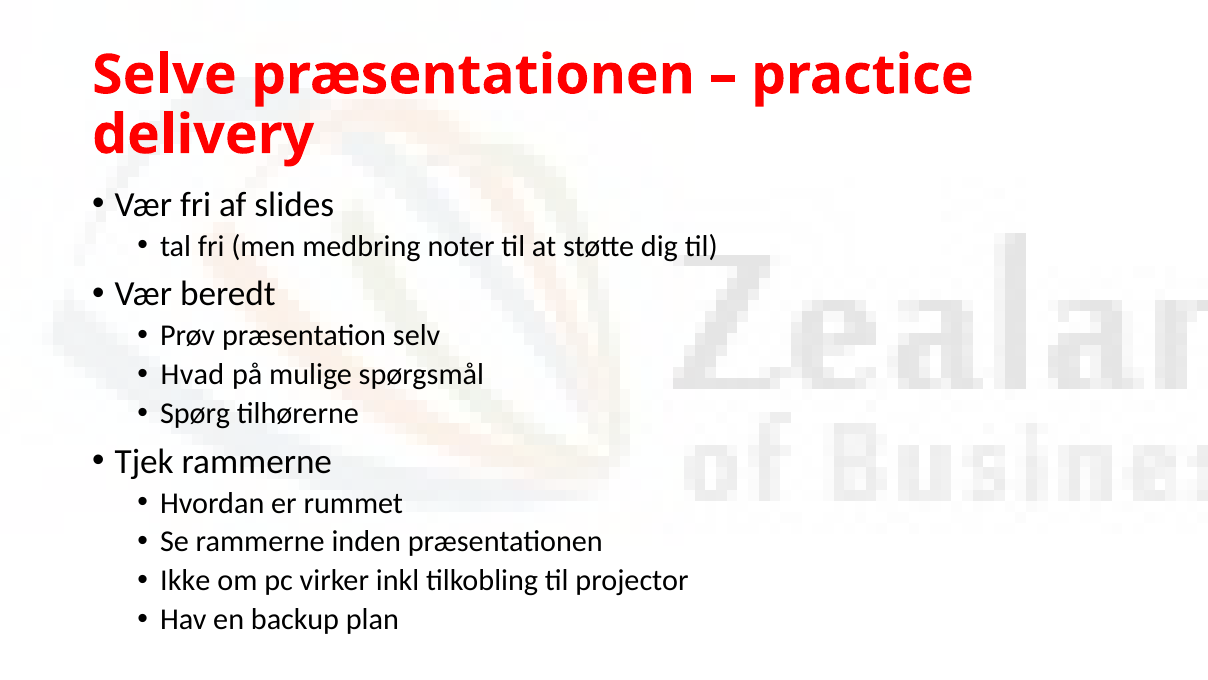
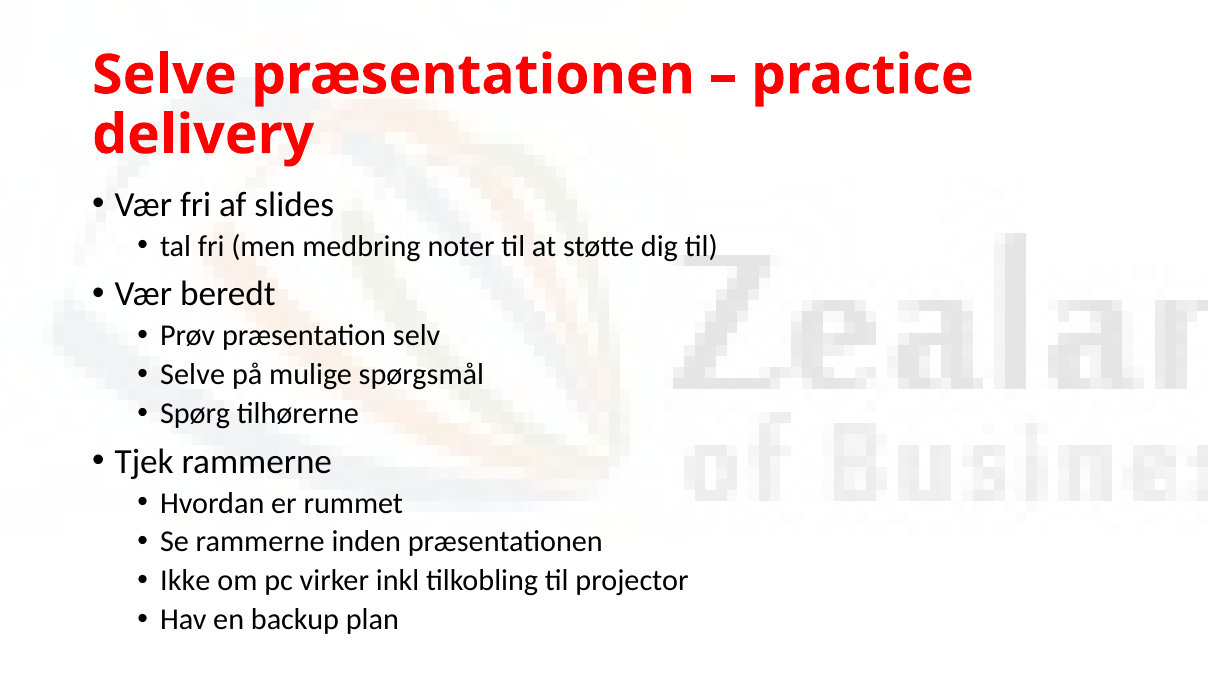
Hvad: Hvad -> Selve (193, 374)
